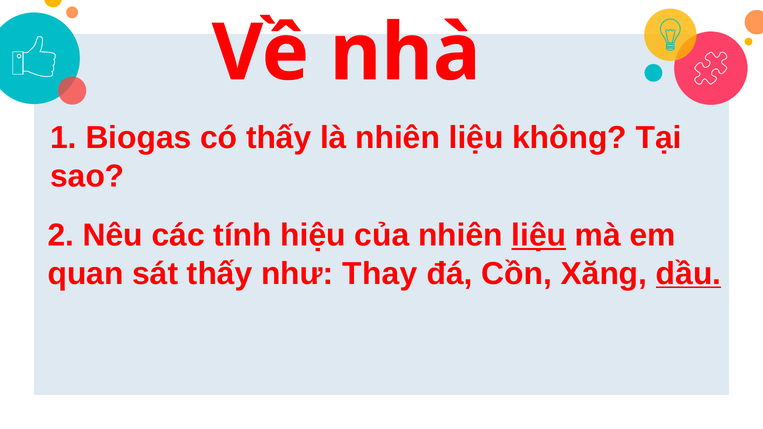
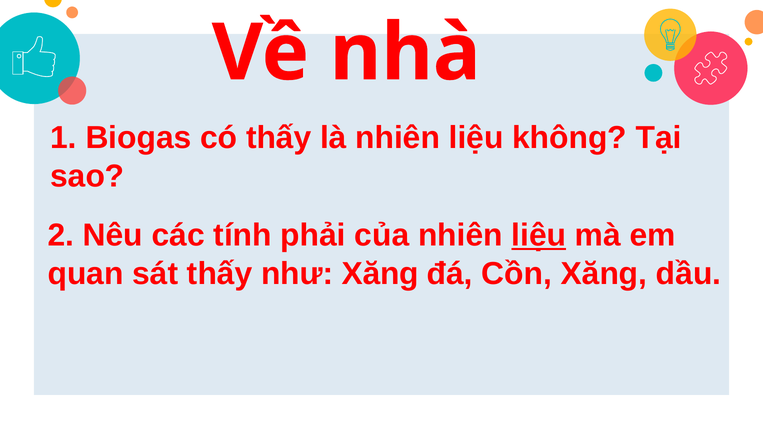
hiệu: hiệu -> phải (313, 236)
như Thay: Thay -> Xăng (380, 274)
dầu underline: present -> none (689, 274)
